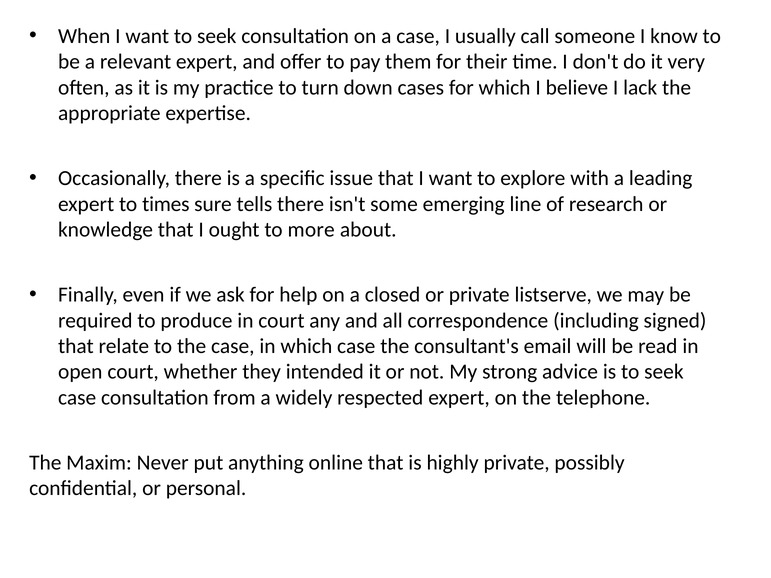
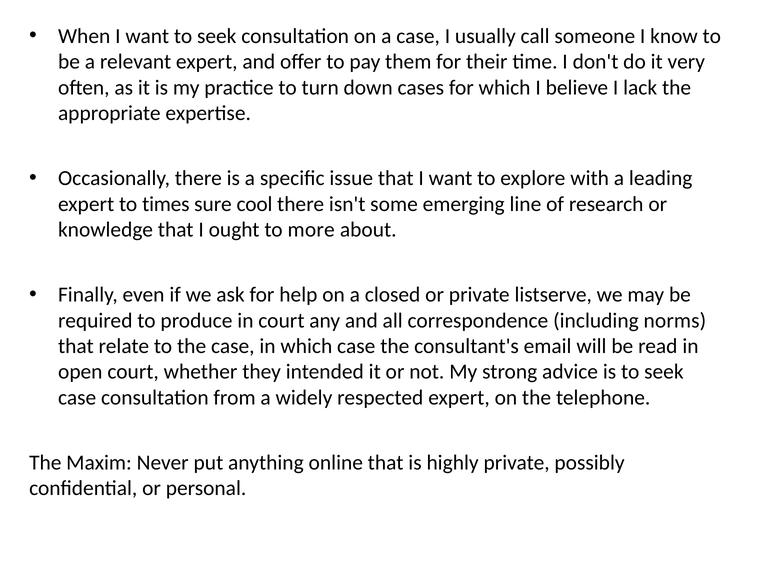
tells: tells -> cool (254, 204)
signed: signed -> norms (675, 321)
